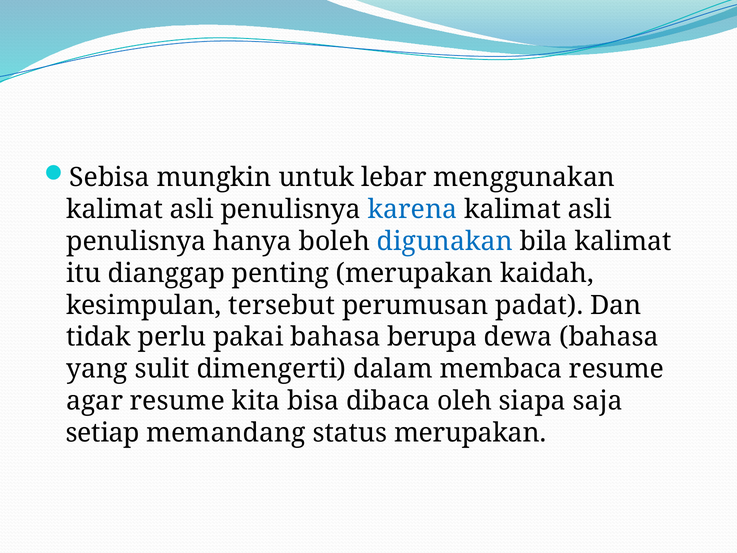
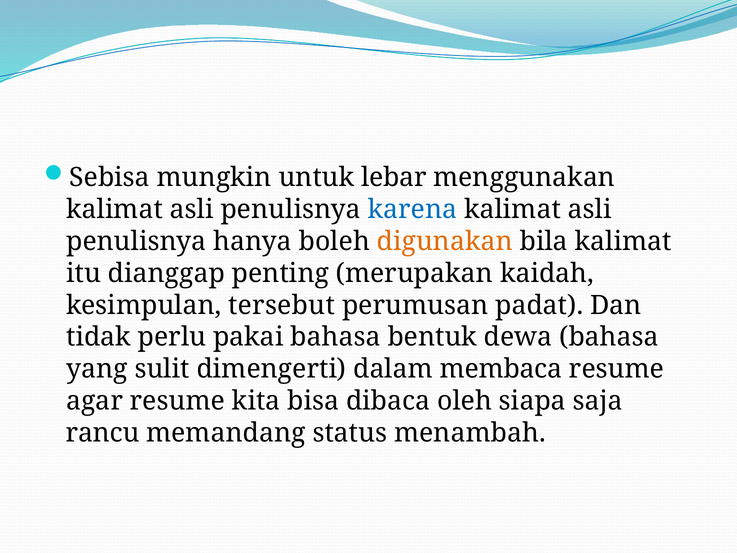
digunakan colour: blue -> orange (445, 241)
berupa: berupa -> bentuk (432, 337)
setiap: setiap -> rancu (103, 433)
status merupakan: merupakan -> menambah (470, 433)
